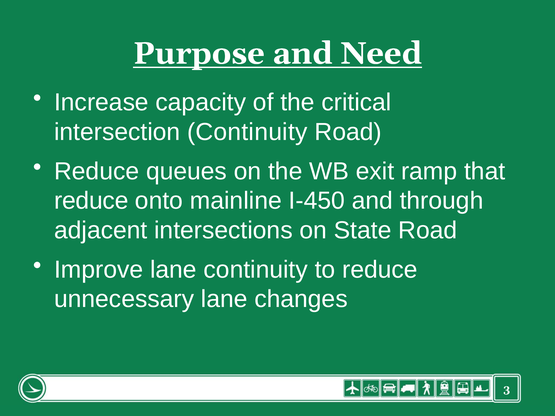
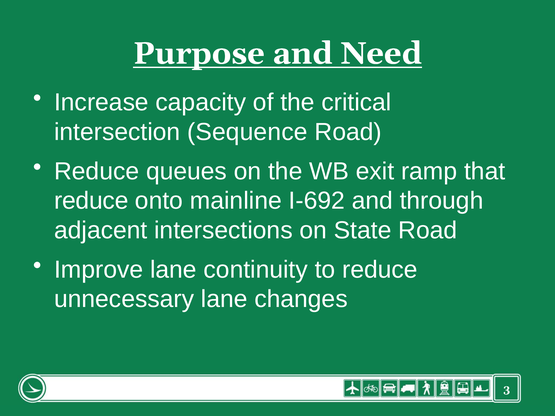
intersection Continuity: Continuity -> Sequence (247, 132)
I-450: I-450 -> I-692 (317, 201)
